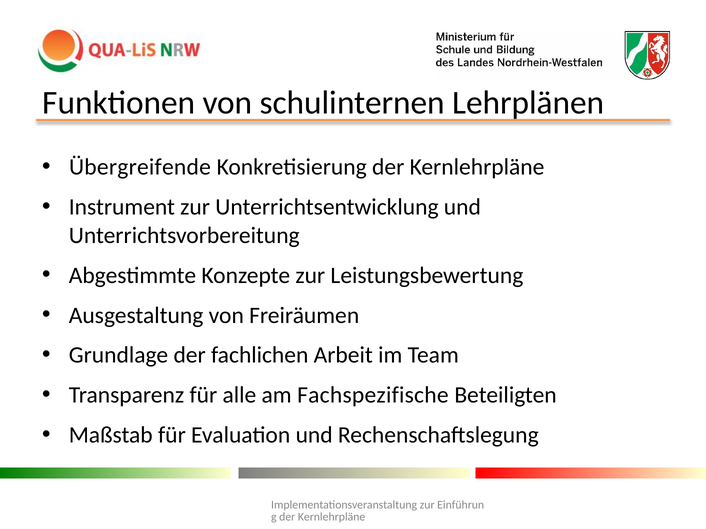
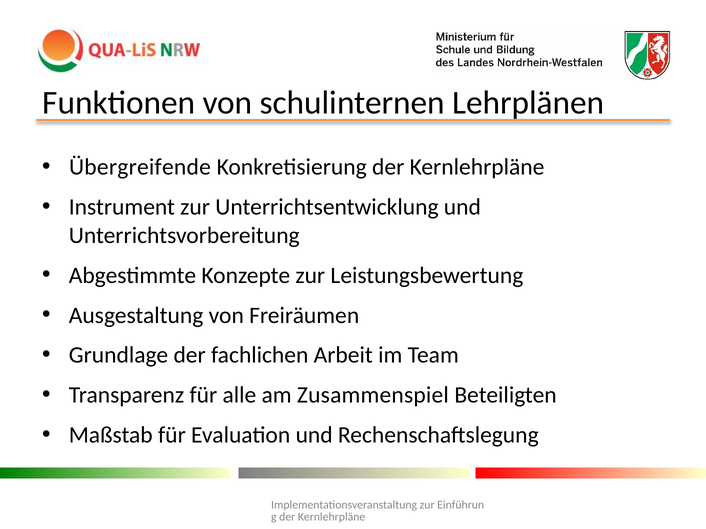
Fachspezifische: Fachspezifische -> Zusammenspiel (373, 396)
